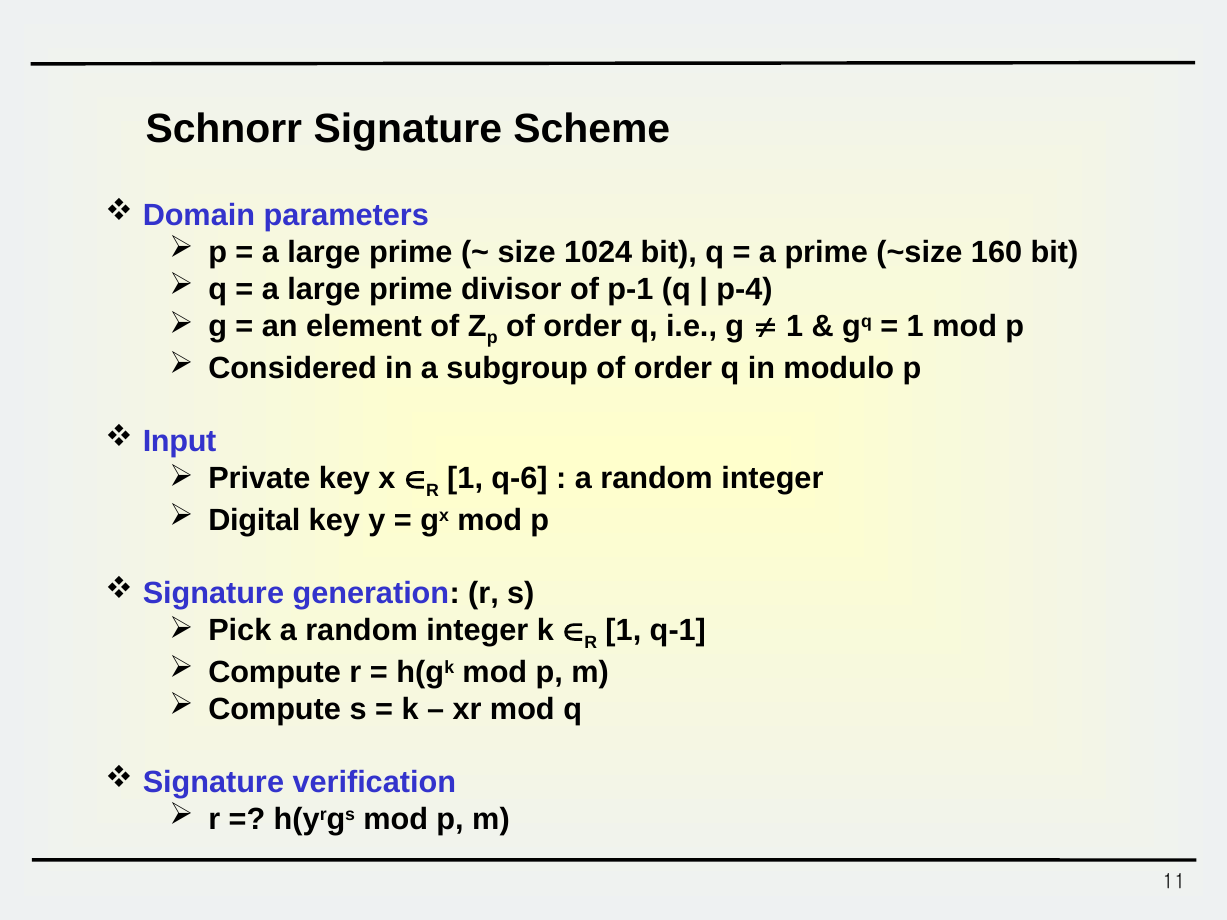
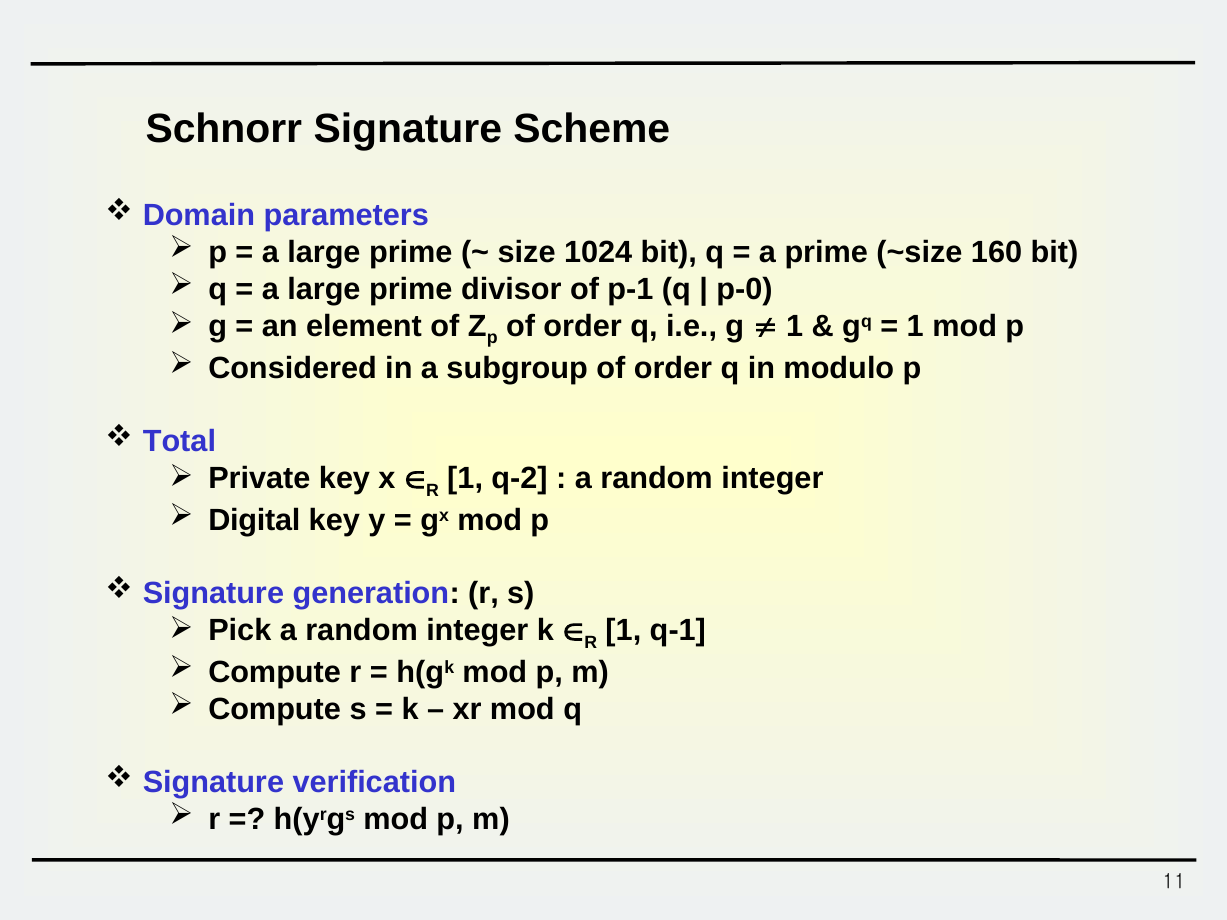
p-4: p-4 -> p-0 (745, 289)
Input: Input -> Total (179, 442)
q-6: q-6 -> q-2 (520, 479)
